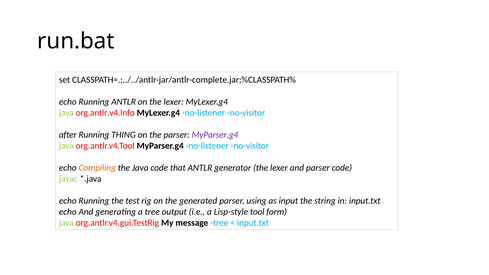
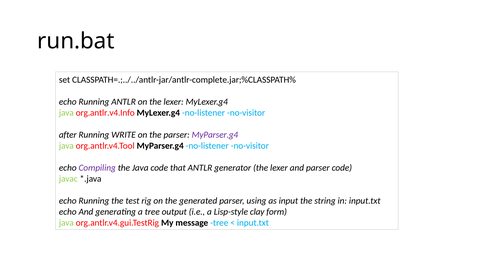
THING: THING -> WRITE (124, 135)
Compiling colour: orange -> purple (97, 168)
tool: tool -> clay (257, 212)
